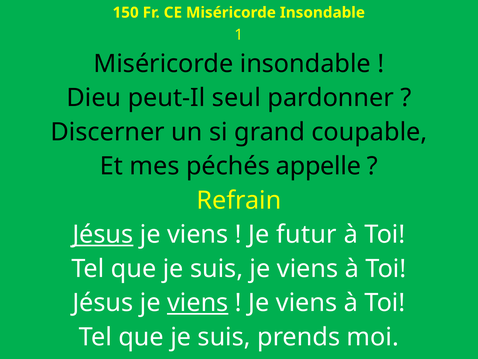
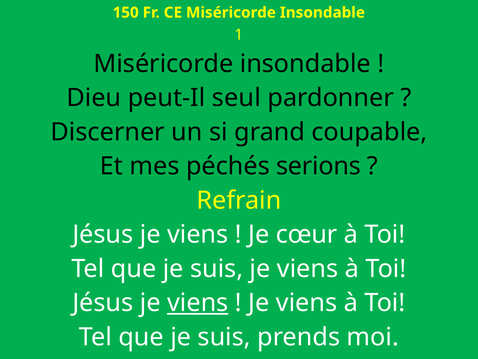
appelle: appelle -> serions (318, 166)
Jésus underline: present -> none (103, 234)
futur: futur -> cœur (307, 234)
